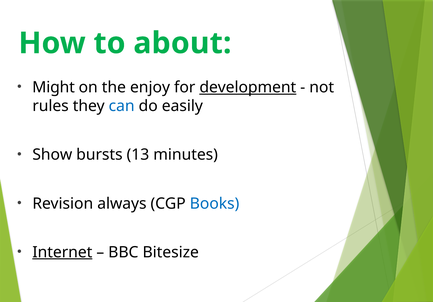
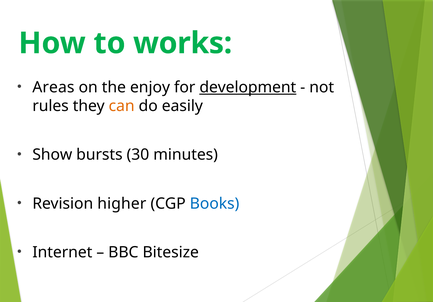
about: about -> works (183, 43)
Might: Might -> Areas (53, 87)
can colour: blue -> orange (122, 106)
13: 13 -> 30 (138, 155)
always: always -> higher (122, 204)
Internet underline: present -> none (62, 252)
